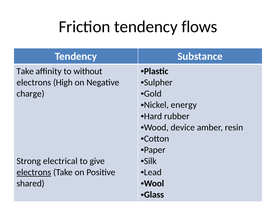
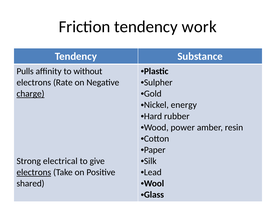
flows: flows -> work (199, 27)
Take: Take -> Pulls (25, 71)
High: High -> Rate (63, 82)
charge underline: none -> present (30, 94)
device: device -> power (183, 127)
